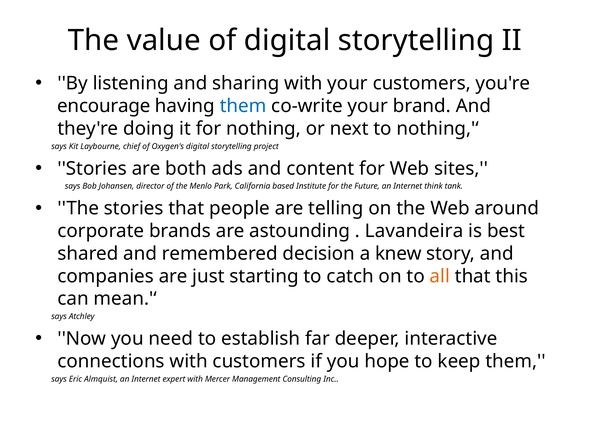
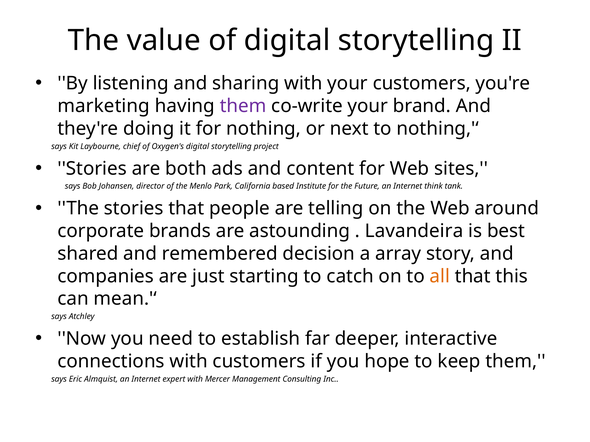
encourage: encourage -> marketing (104, 106)
them colour: blue -> purple (243, 106)
knew: knew -> array (398, 254)
